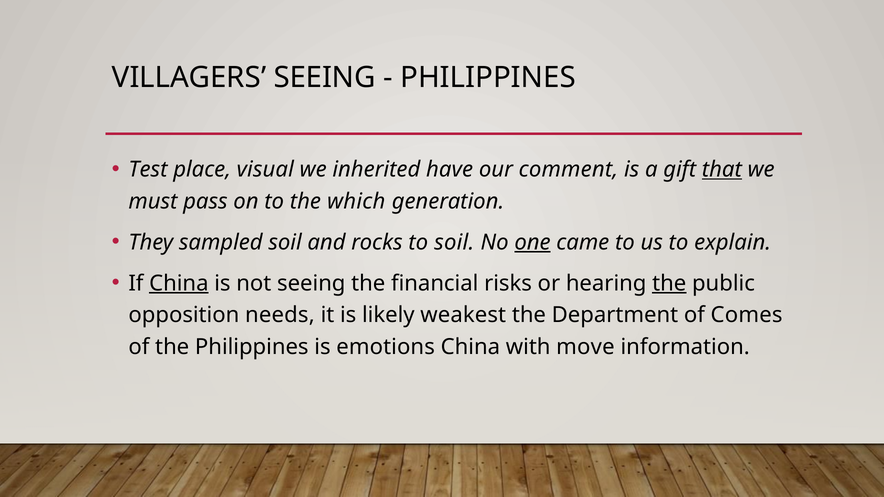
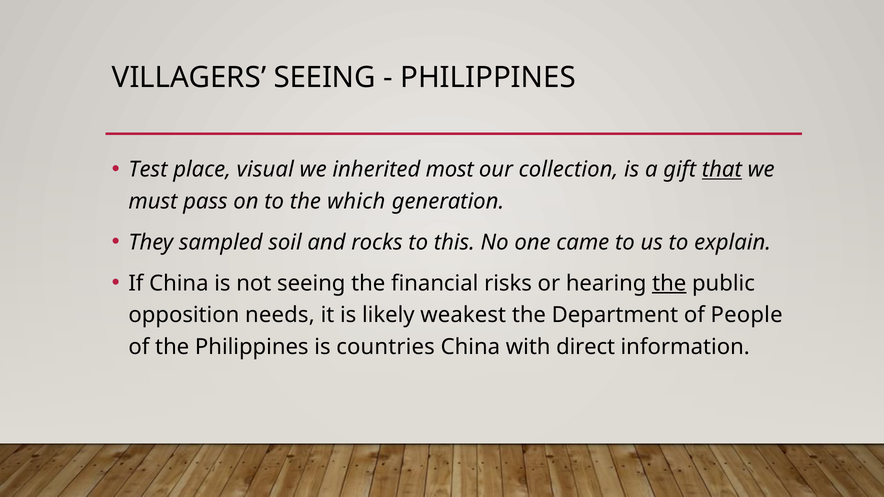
have: have -> most (450, 170)
comment: comment -> collection (568, 170)
to soil: soil -> this (454, 242)
one underline: present -> none (533, 242)
China underline: present -> none (179, 283)
Comes: Comes -> People (747, 315)
emotions: emotions -> countries (386, 347)
move: move -> direct (586, 347)
